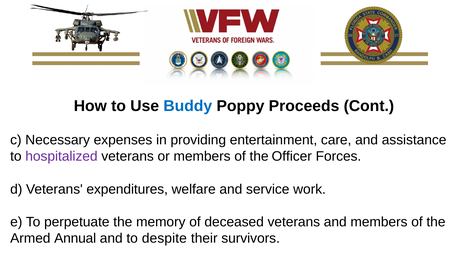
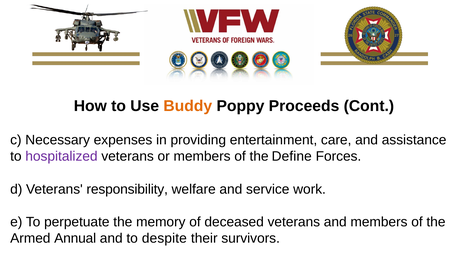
Buddy colour: blue -> orange (188, 106)
Officer: Officer -> Define (292, 157)
expenditures: expenditures -> responsibility (127, 189)
